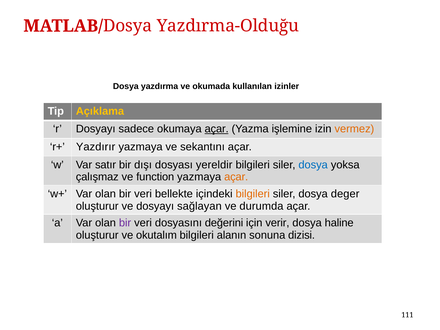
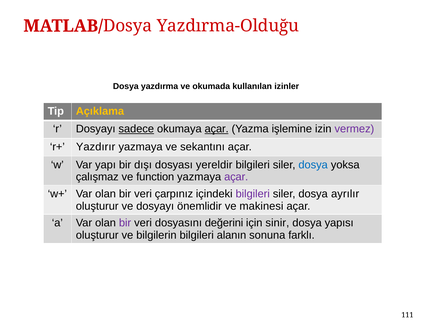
sadece underline: none -> present (136, 129)
vermez colour: orange -> purple (354, 129)
satır: satır -> yapı (105, 165)
açar colour: orange -> purple (236, 177)
bellekte: bellekte -> çarpınız (174, 194)
bilgileri colour: orange -> purple (253, 194)
deger: deger -> ayrılır (345, 194)
sağlayan: sağlayan -> önemlidir (199, 206)
durumda: durumda -> makinesi (261, 206)
verir: verir -> sinir (277, 223)
haline: haline -> yapısı (339, 223)
okutalım: okutalım -> bilgilerin (156, 235)
dizisi: dizisi -> farklı (302, 235)
